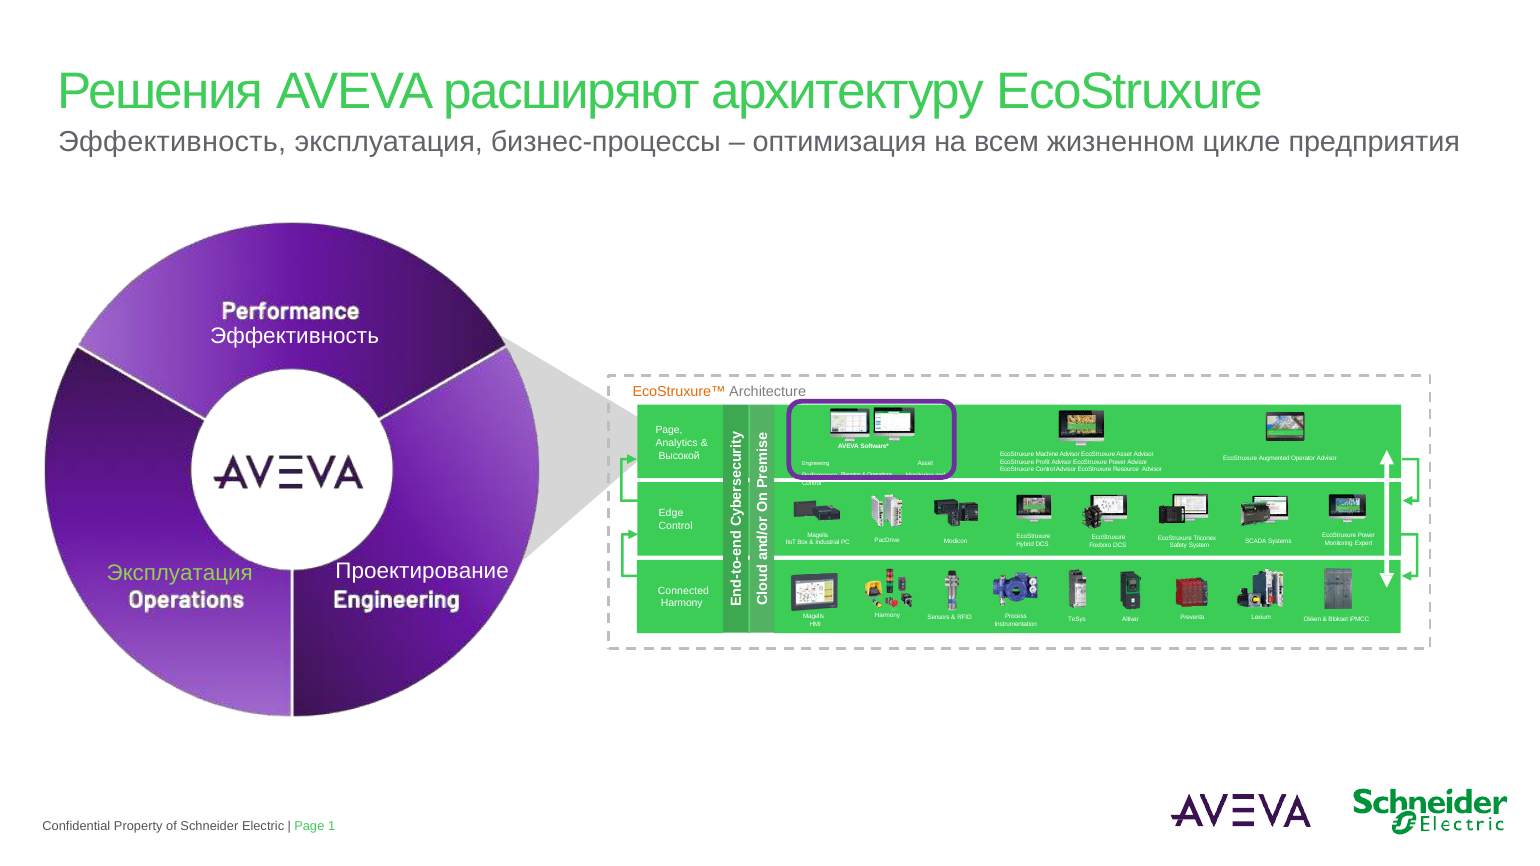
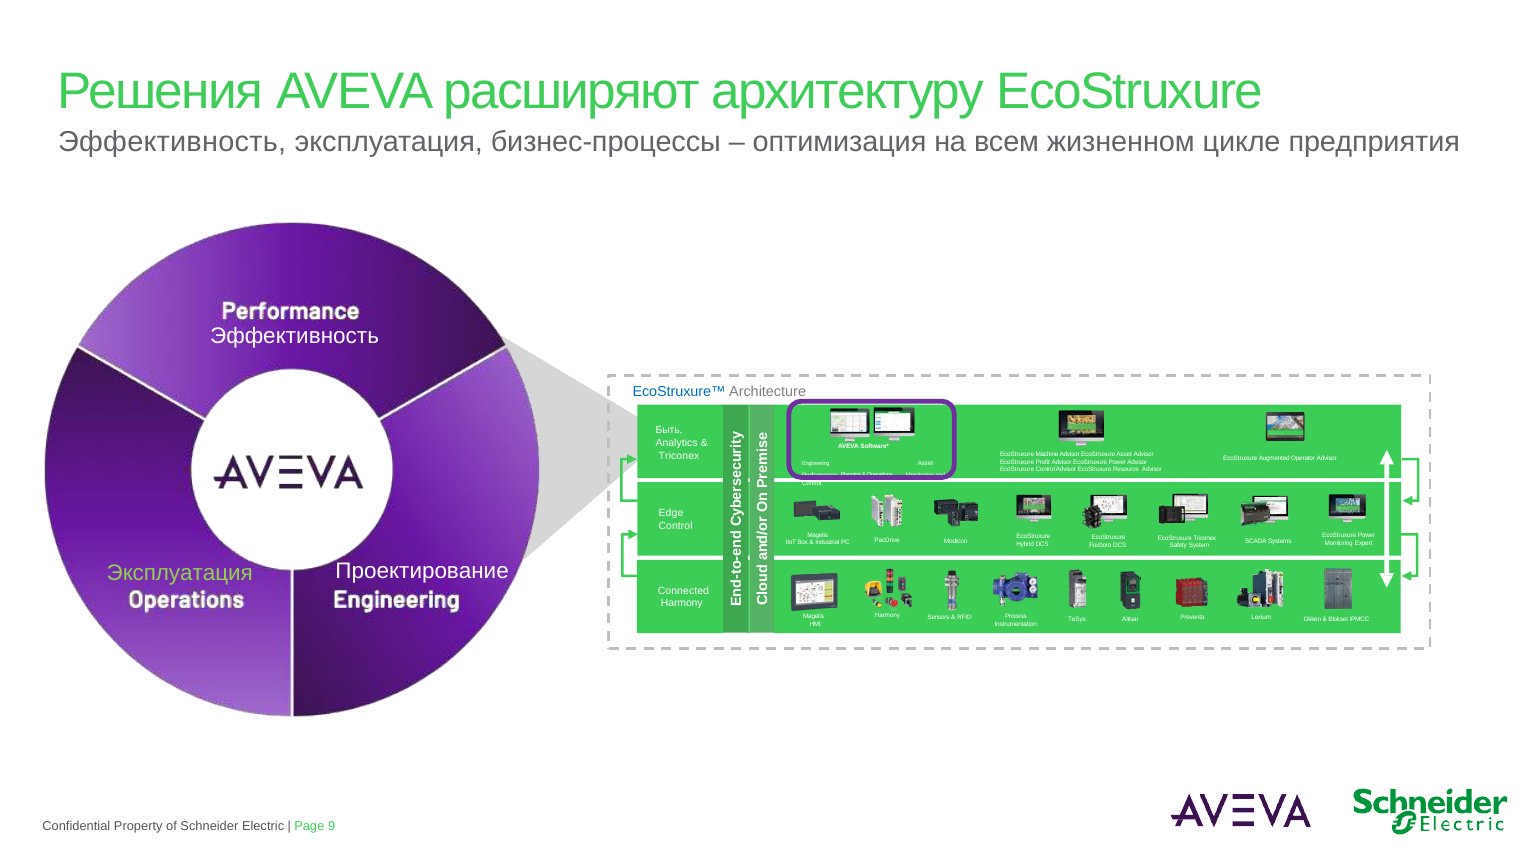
EcoStruxure™ colour: orange -> blue (679, 392)
Page: Page -> Быть (669, 430)
Высокой: Высокой -> Triconex (679, 456)
1: 1 -> 9 (332, 827)
